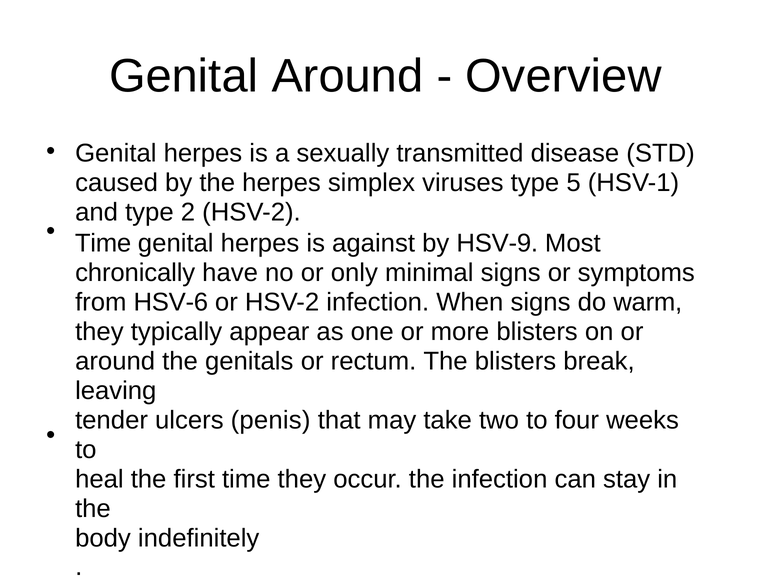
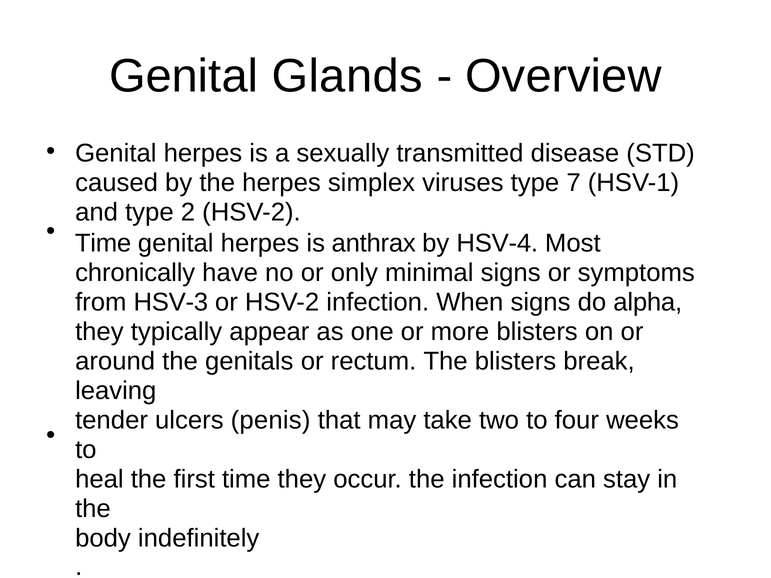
Genital Around: Around -> Glands (347, 76)
5: 5 -> 7 (574, 183)
against: against -> anthrax (374, 243)
HSV-9: HSV-9 -> HSV-4 (497, 243)
HSV-6: HSV-6 -> HSV-3 (171, 302)
warm: warm -> alpha (648, 302)
